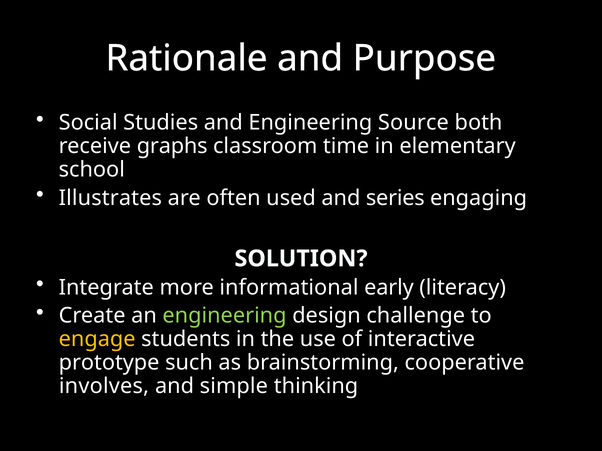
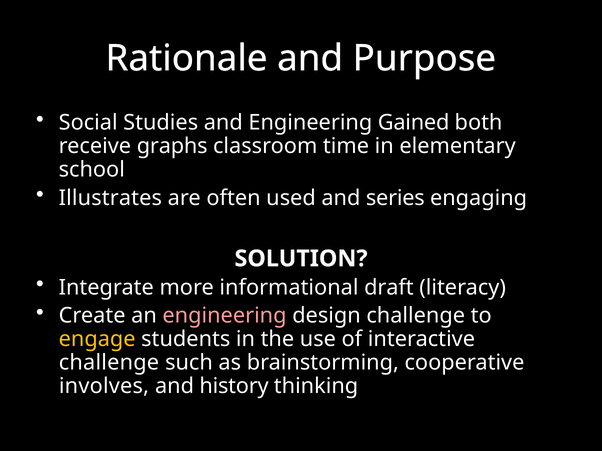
Source: Source -> Gained (414, 123)
early: early -> draft (389, 288)
engineering colour: light green -> pink (225, 316)
prototype: prototype -> challenge (109, 363)
simple: simple -> history (234, 386)
